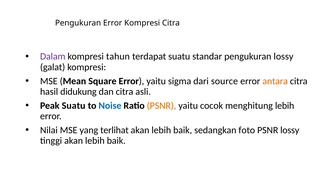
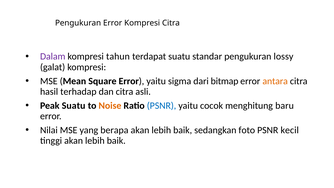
source: source -> bitmap (225, 81)
didukung: didukung -> terhadap (78, 92)
Noise colour: blue -> orange (110, 106)
PSNR colour: orange -> blue (162, 106)
menghitung lebih: lebih -> baru (285, 106)
terlihat: terlihat -> berapa (114, 130)
PSNR lossy: lossy -> kecil (290, 130)
